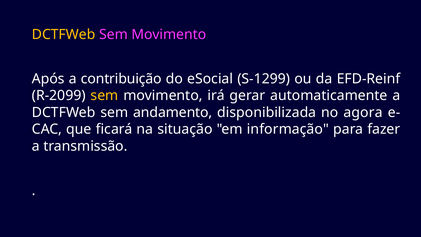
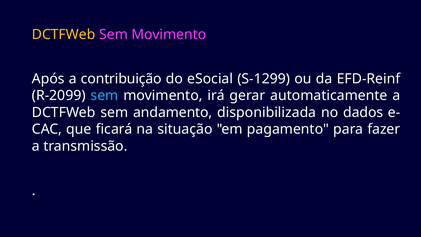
sem colour: yellow -> light blue (105, 96)
agora: agora -> dados (363, 112)
informação: informação -> pagamento (288, 129)
